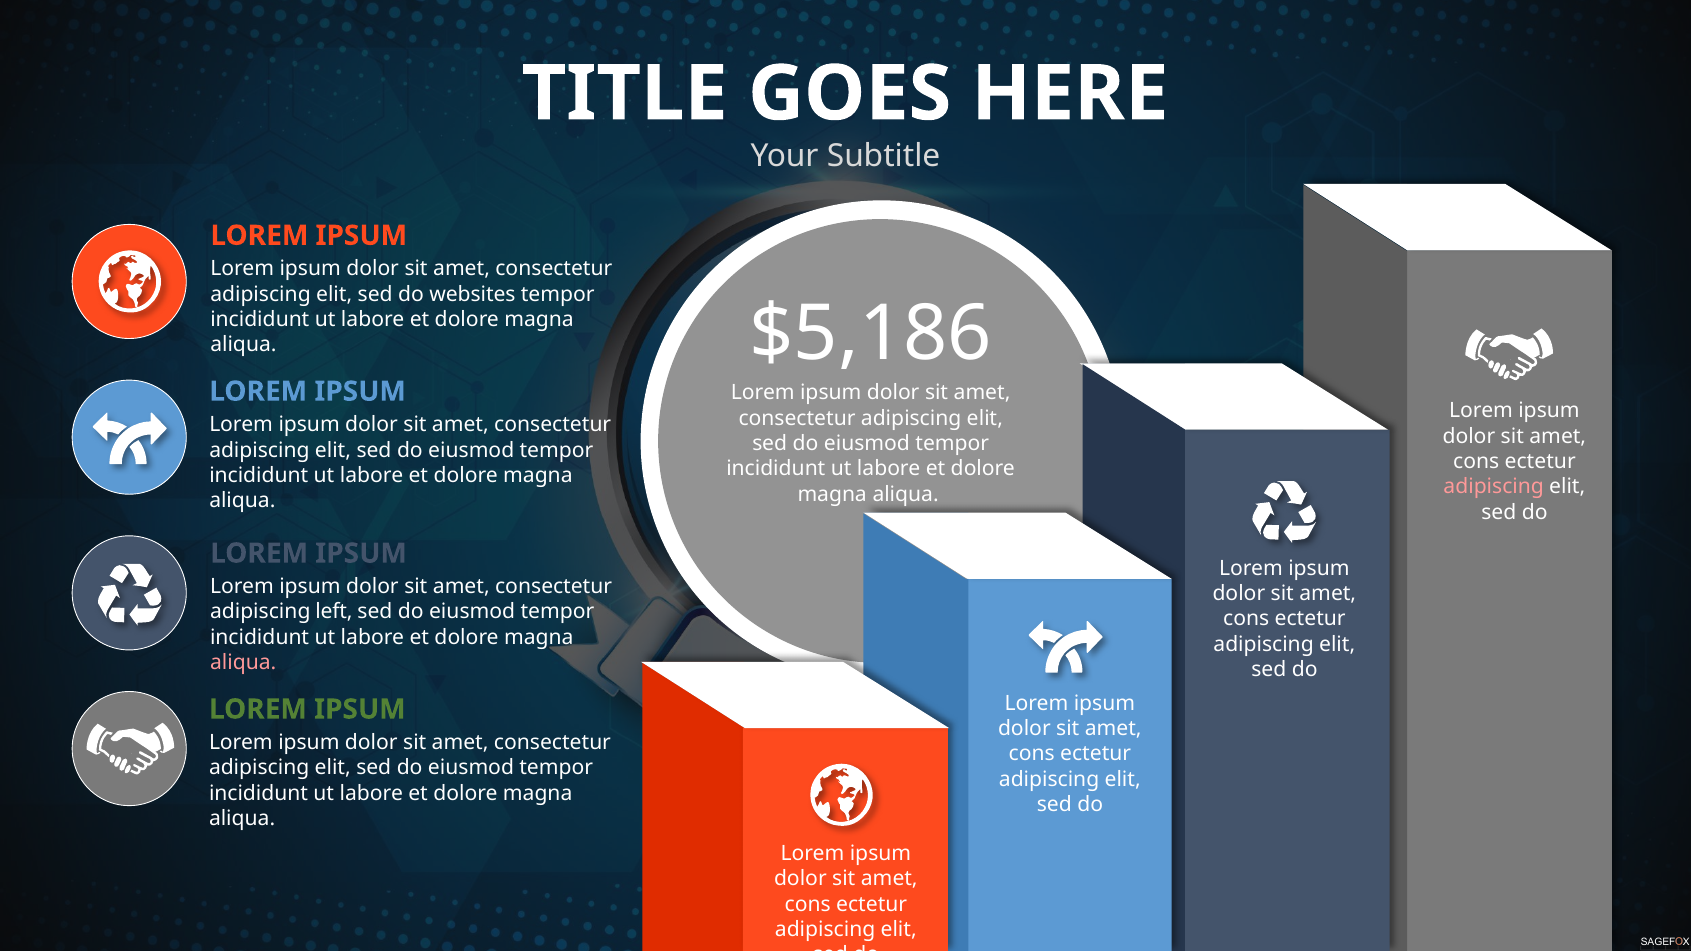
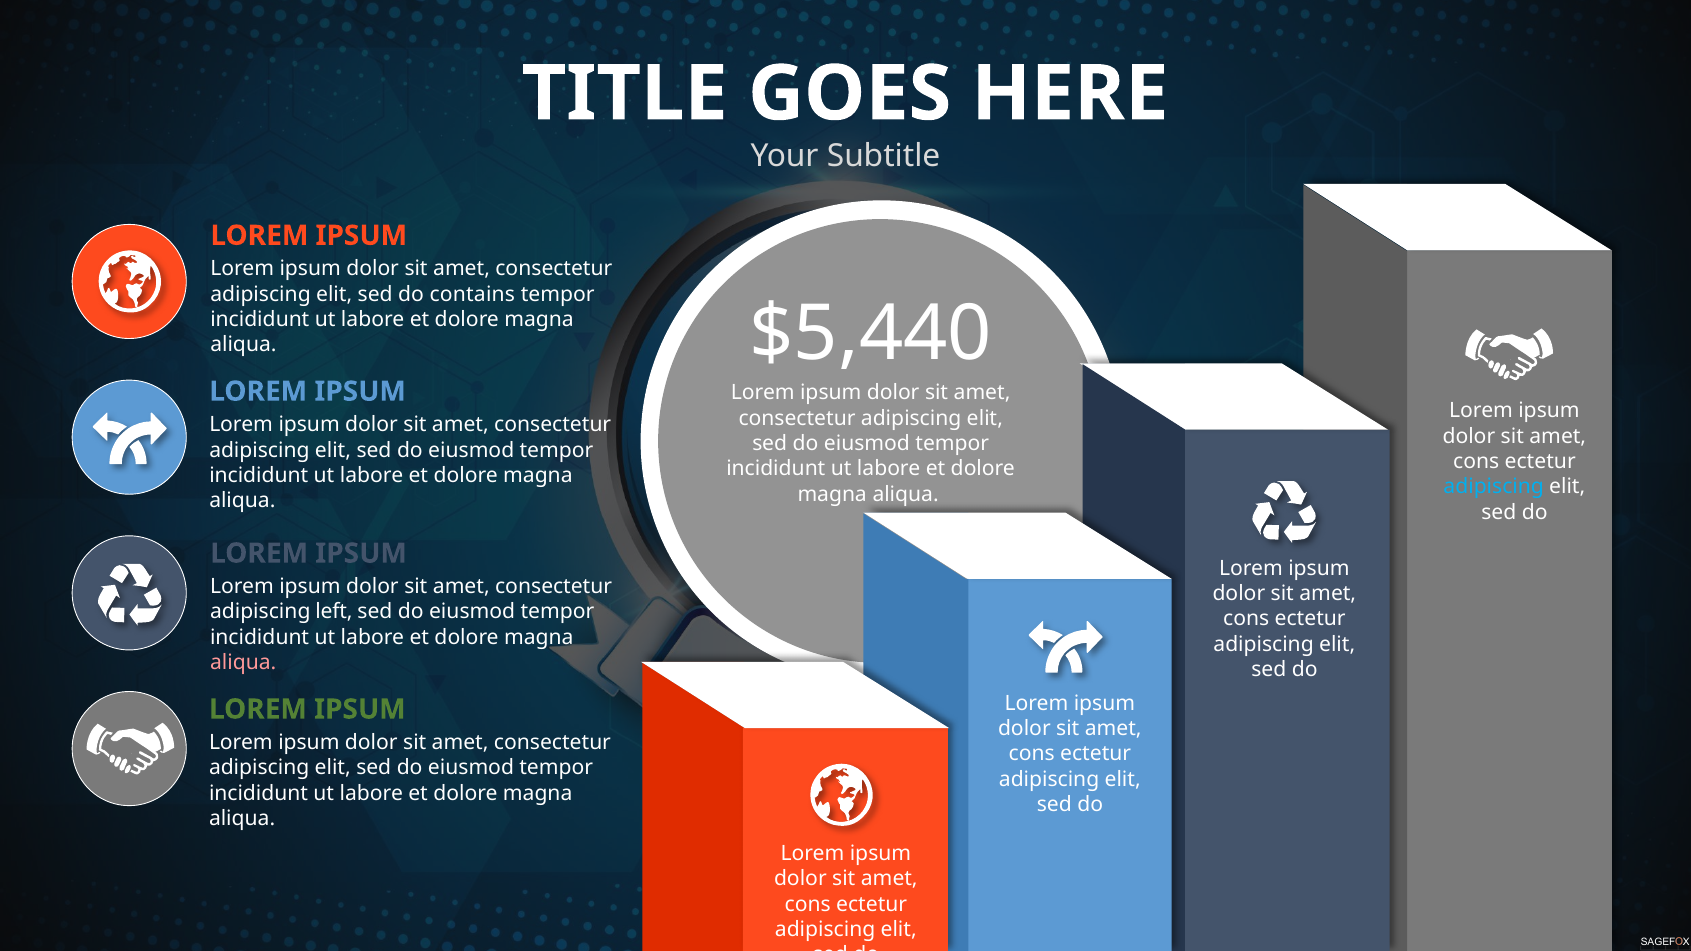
websites: websites -> contains (472, 294)
$5,186: $5,186 -> $5,440 (871, 334)
adipiscing colour: pink -> light blue (1494, 487)
